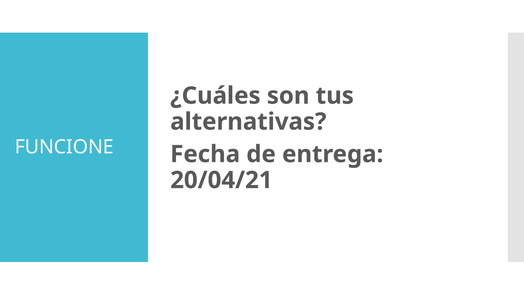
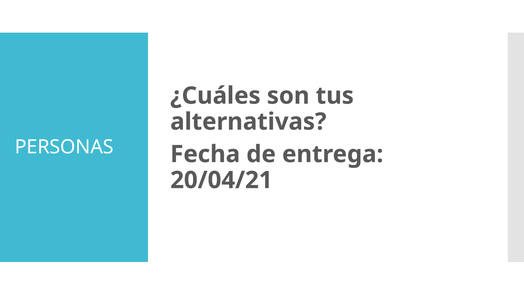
FUNCIONE: FUNCIONE -> PERSONAS (64, 147)
